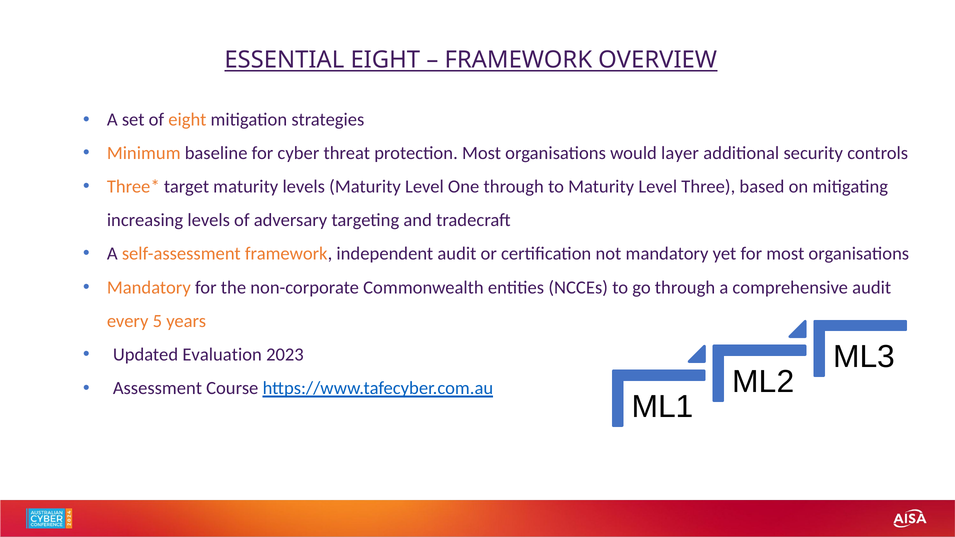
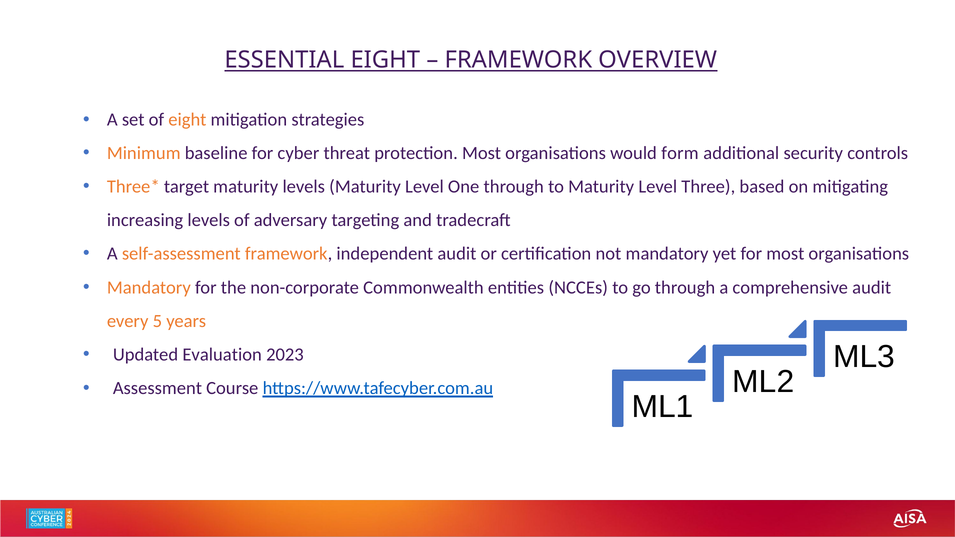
layer: layer -> form (680, 153)
